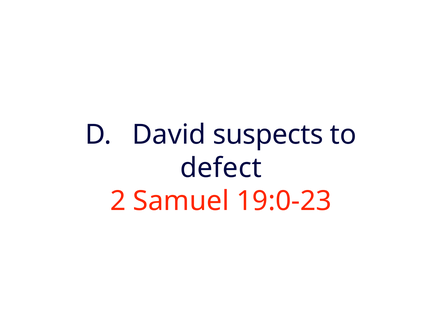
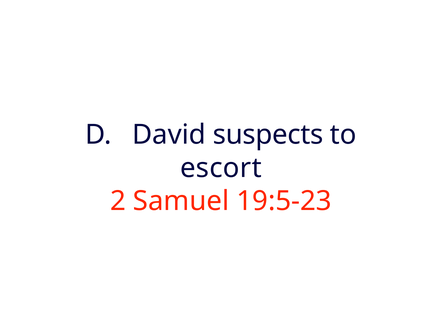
defect: defect -> escort (221, 168)
19:0-23: 19:0-23 -> 19:5-23 (284, 201)
